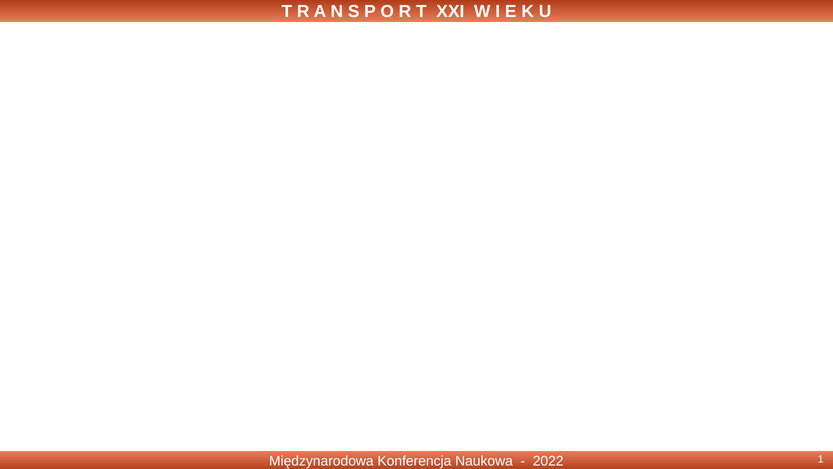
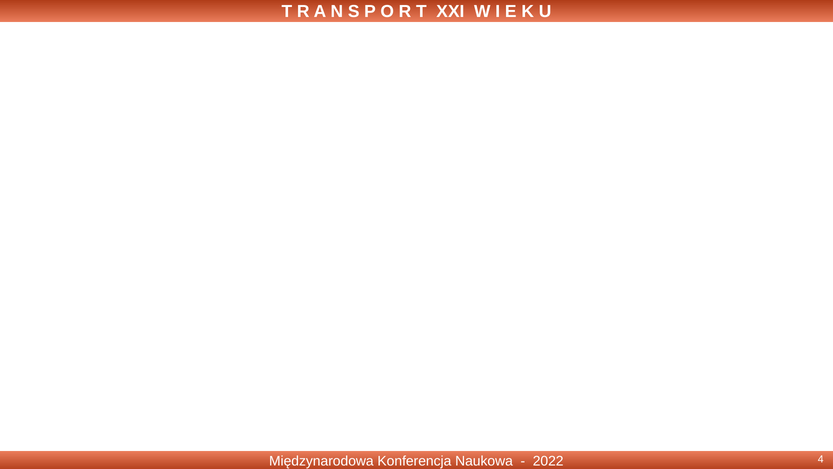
1: 1 -> 4 (821, 459)
